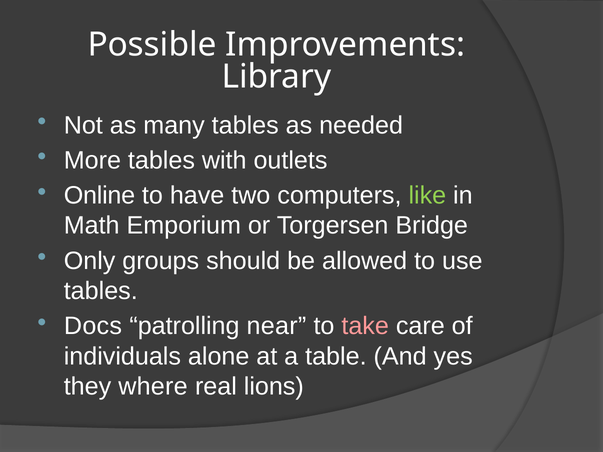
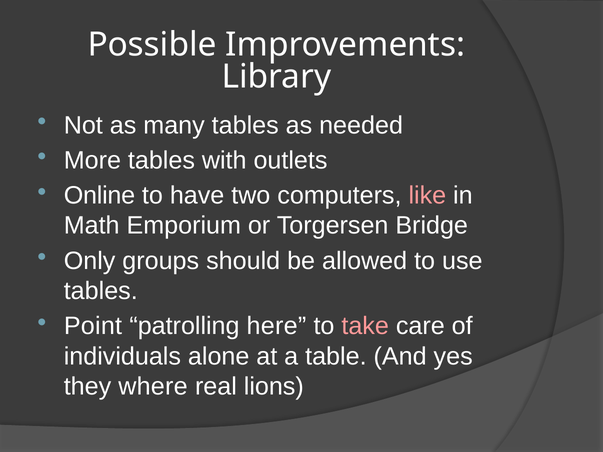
like colour: light green -> pink (427, 196)
Docs: Docs -> Point (93, 326)
near: near -> here (276, 326)
